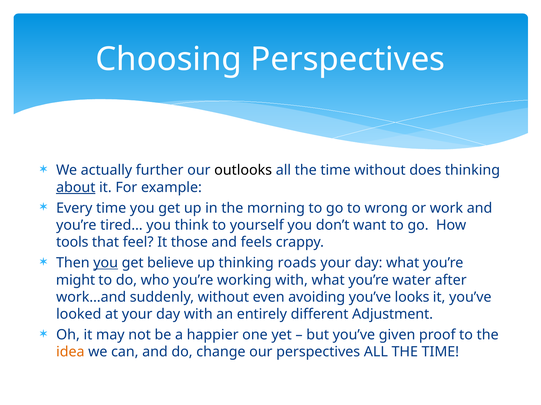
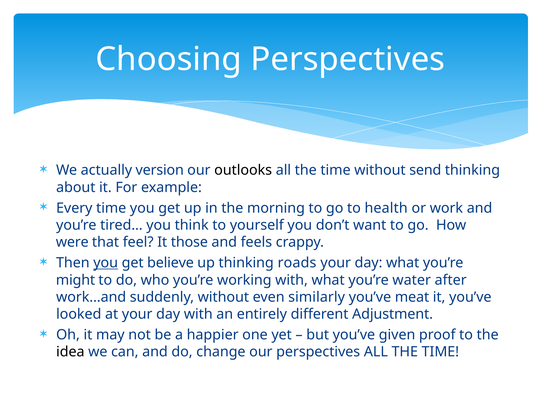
further: further -> version (160, 171)
does: does -> send (425, 171)
about underline: present -> none (76, 188)
wrong: wrong -> health (386, 208)
tools: tools -> were (72, 243)
avoiding: avoiding -> similarly (317, 298)
looks: looks -> meat (412, 298)
idea colour: orange -> black (70, 353)
